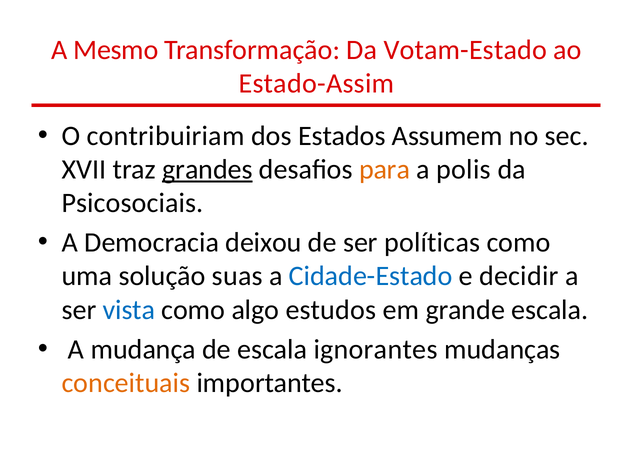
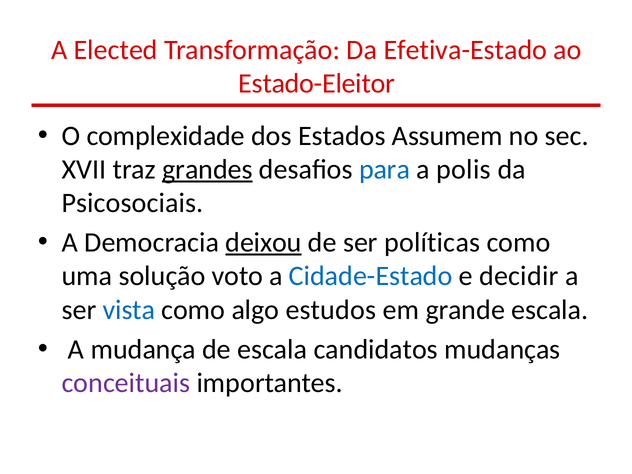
Mesmo: Mesmo -> Elected (116, 50)
Votam-Estado: Votam-Estado -> Efetiva-Estado (465, 50)
Estado-Assim: Estado-Assim -> Estado-Eleitor (317, 83)
contribuiriam: contribuiriam -> complexidade (166, 136)
para colour: orange -> blue (385, 169)
deixou underline: none -> present (264, 243)
suas: suas -> voto (237, 276)
ignorantes: ignorantes -> candidatos (376, 349)
conceituais colour: orange -> purple (126, 383)
